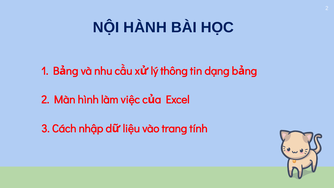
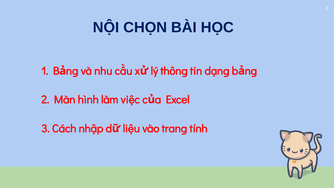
HÀNH: HÀNH -> CHỌN (145, 27)
